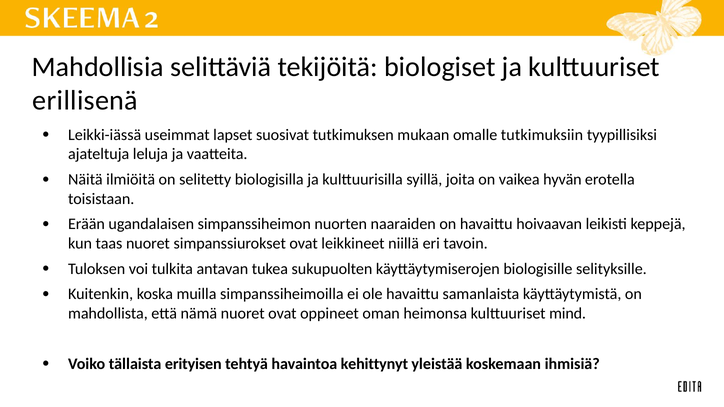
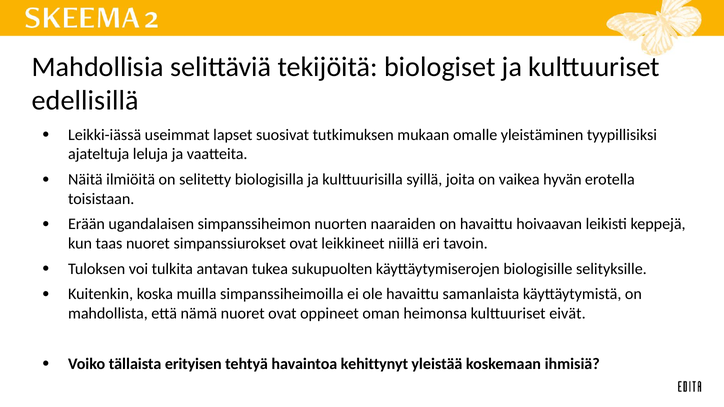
erillisenä: erillisenä -> edellisillä (85, 101)
tutkimuksiin: tutkimuksiin -> yleistäminen (542, 135)
mind: mind -> eivät (567, 314)
